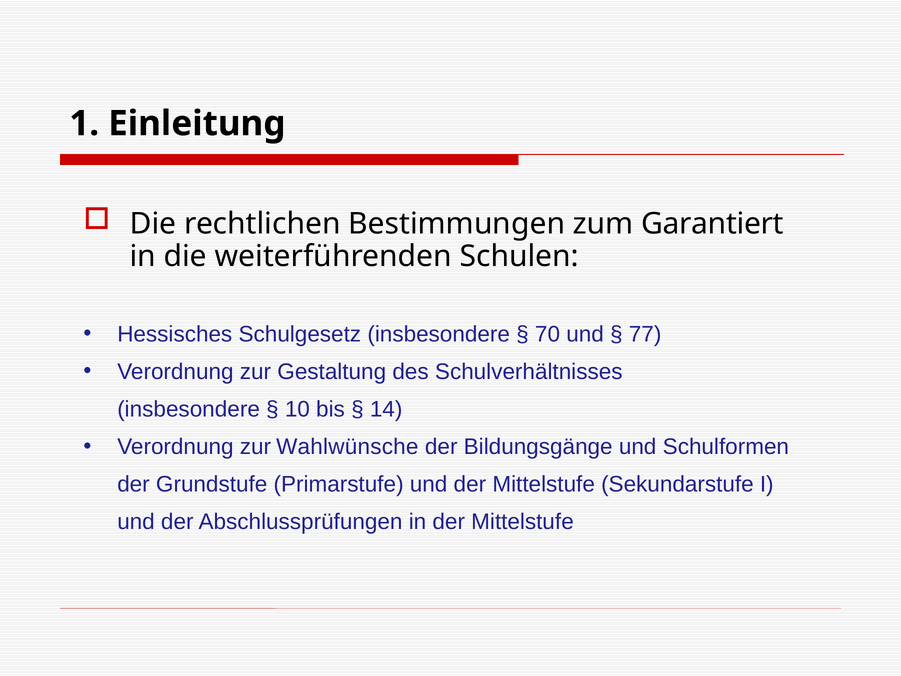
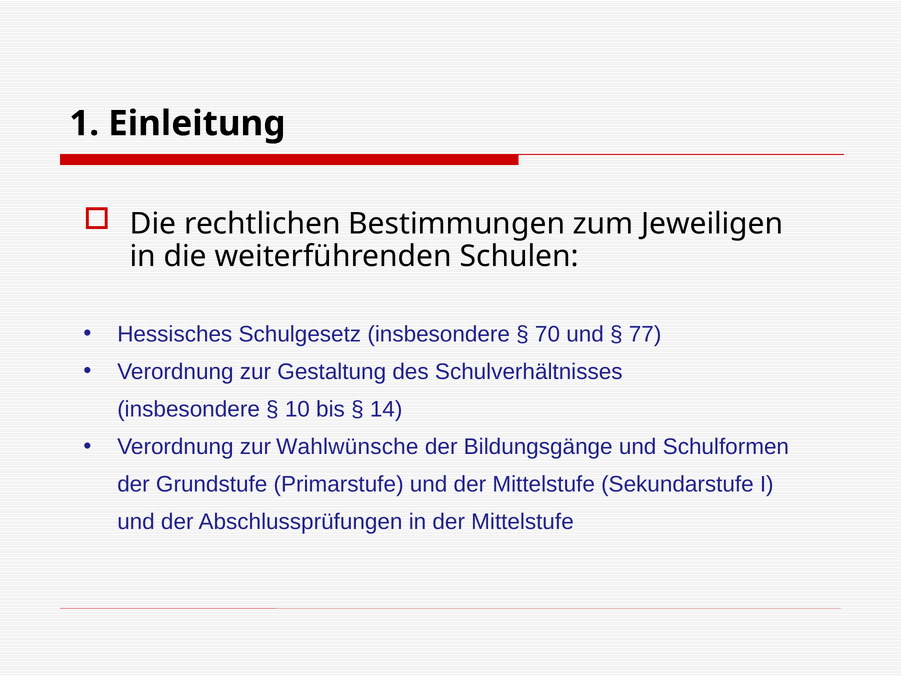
Garantiert: Garantiert -> Jeweiligen (712, 224)
